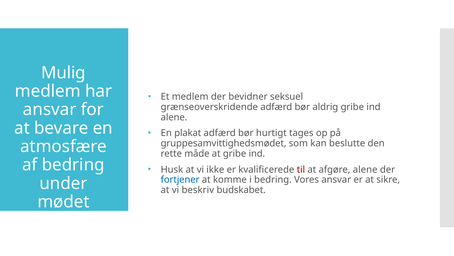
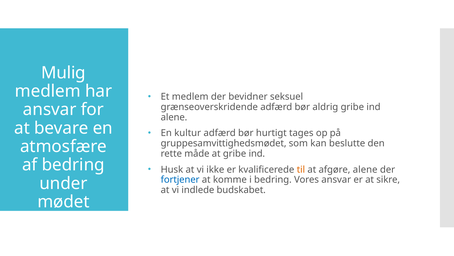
plakat: plakat -> kultur (188, 133)
til colour: red -> orange (301, 169)
beskriv: beskriv -> indlede (198, 190)
